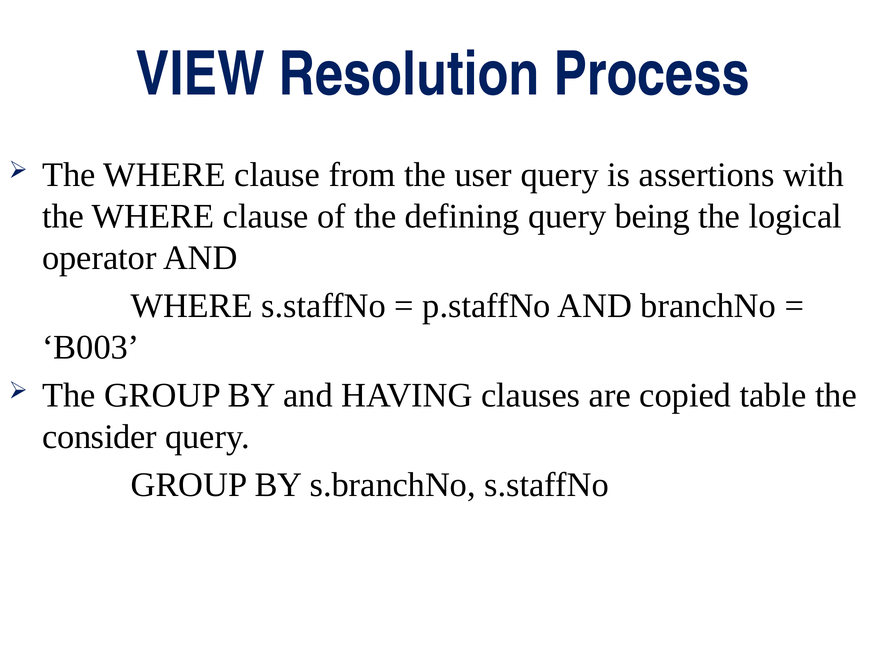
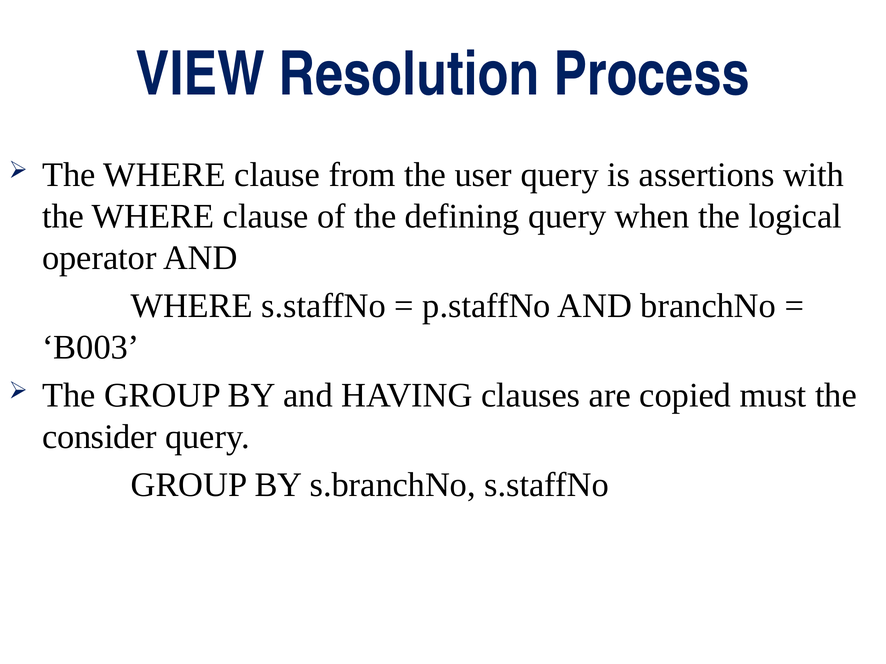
being: being -> when (652, 217)
table: table -> must (773, 396)
